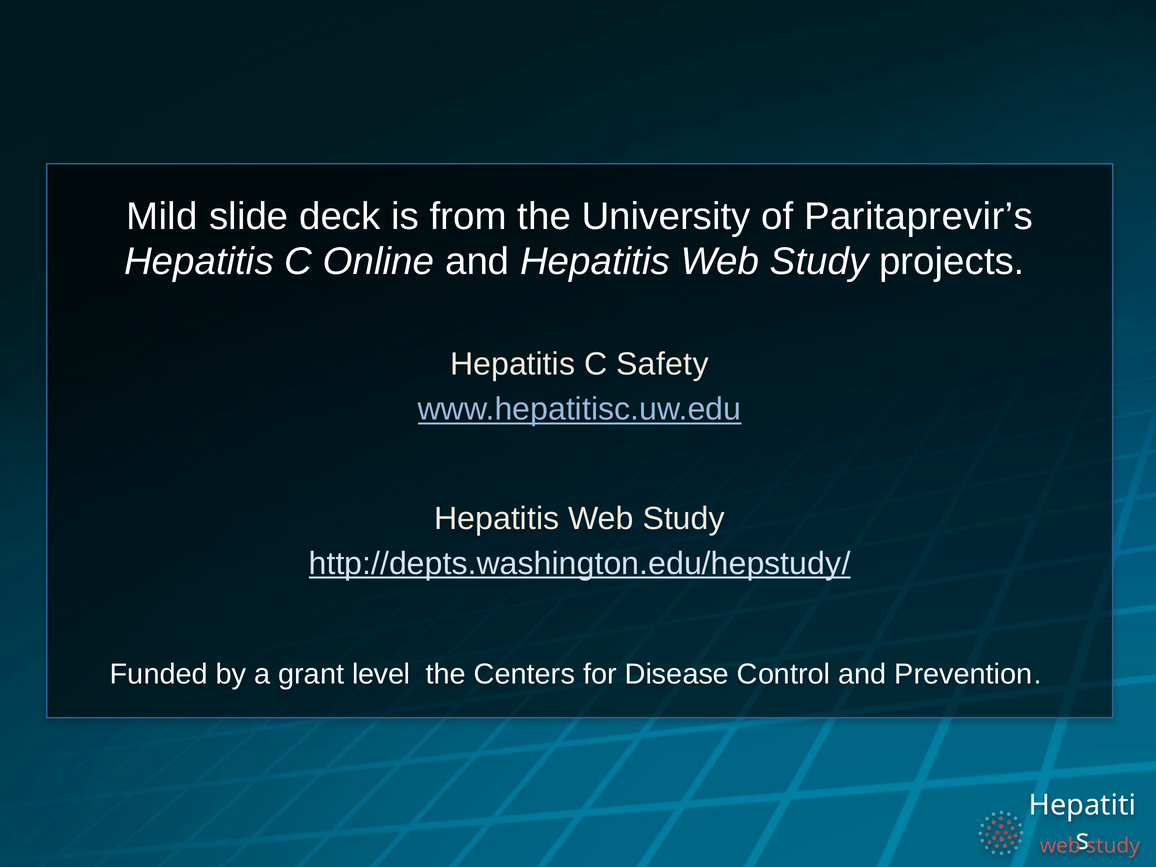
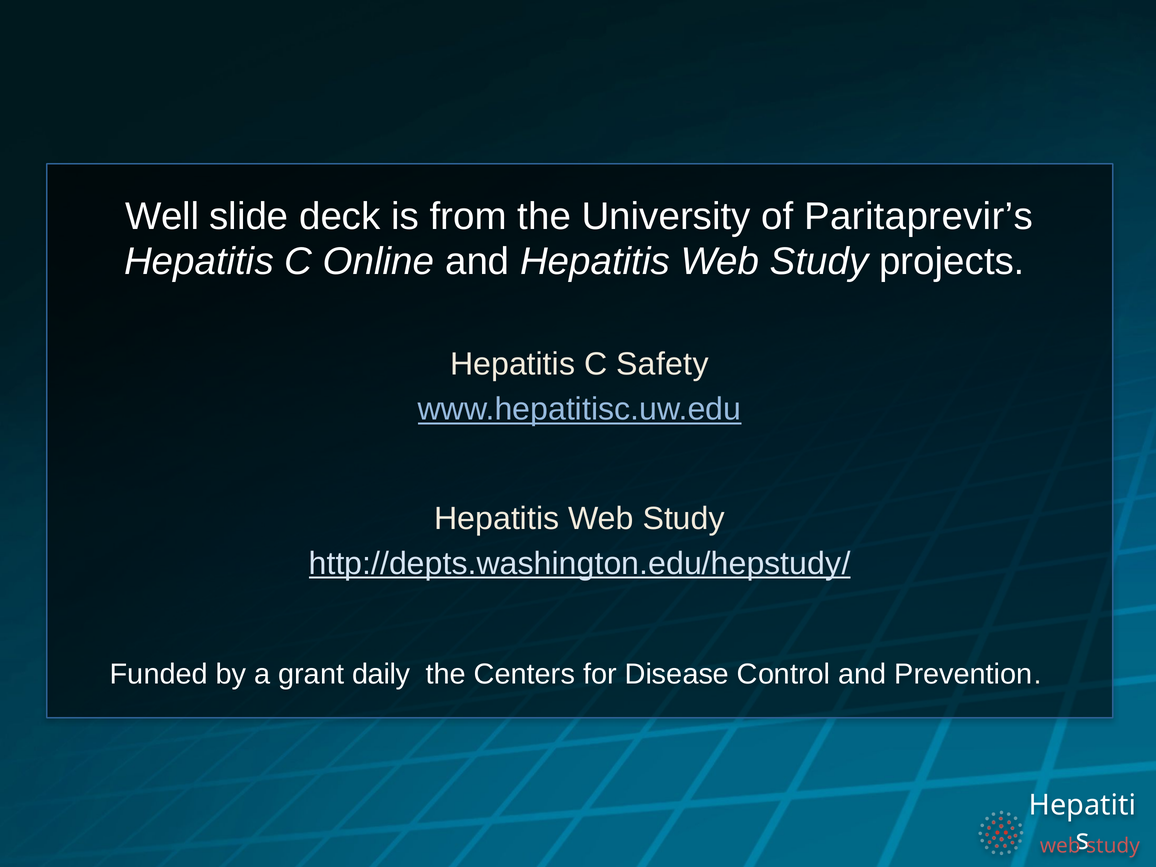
Mild: Mild -> Well (162, 216)
level: level -> daily (381, 674)
